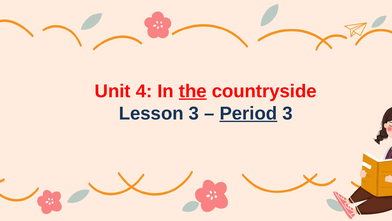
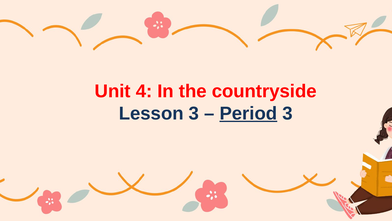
the underline: present -> none (193, 91)
